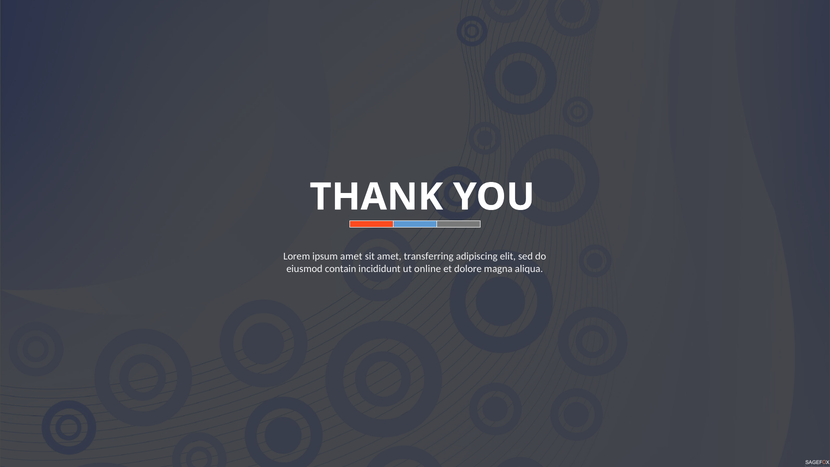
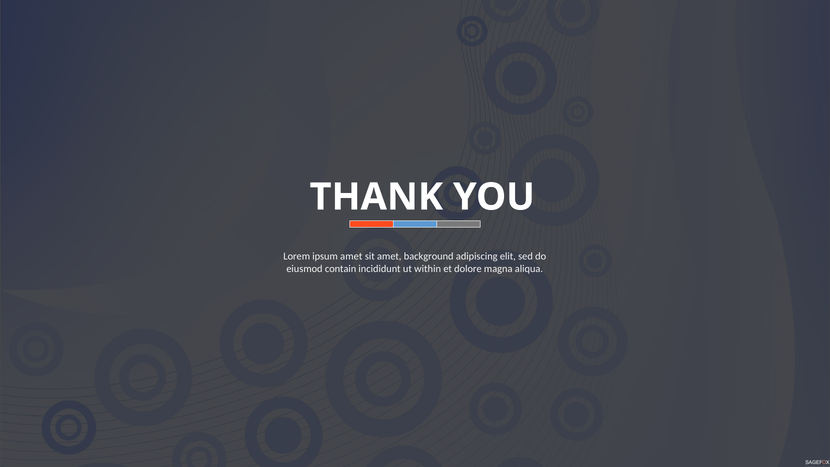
transferring: transferring -> background (429, 256)
online: online -> within (428, 269)
